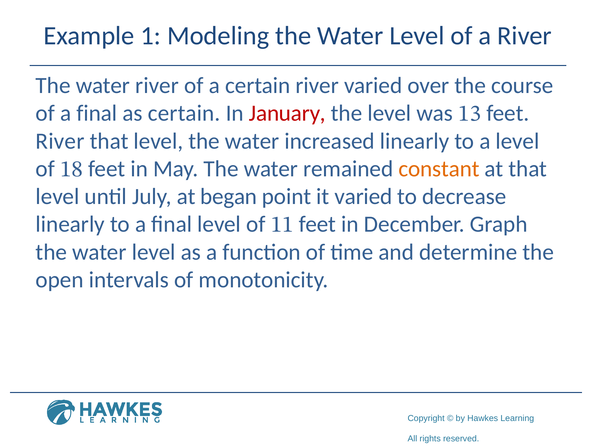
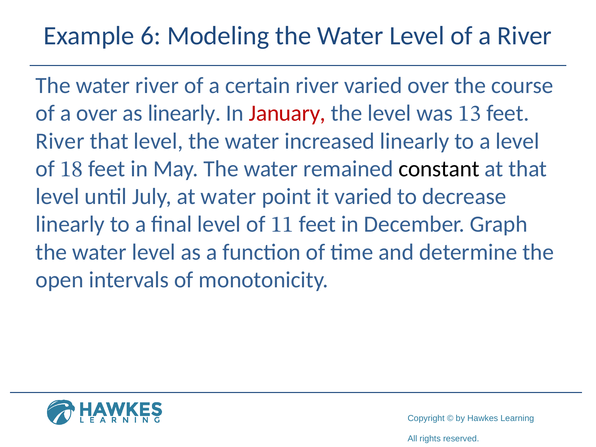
1: 1 -> 6 (151, 36)
of a final: final -> over (97, 113)
as certain: certain -> linearly (184, 113)
constant colour: orange -> black (439, 169)
at began: began -> water (228, 197)
